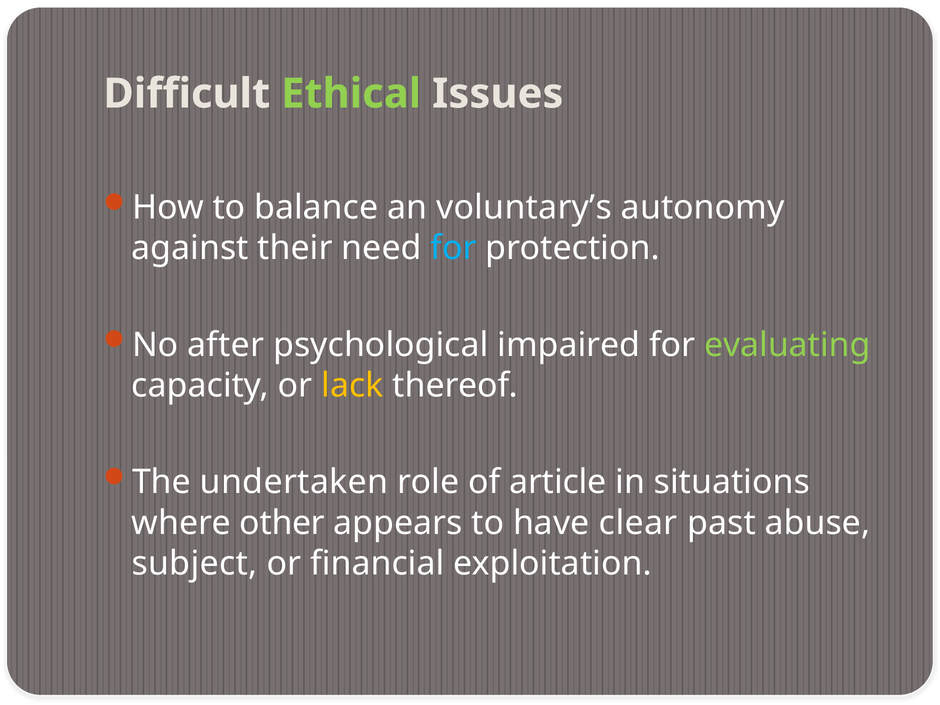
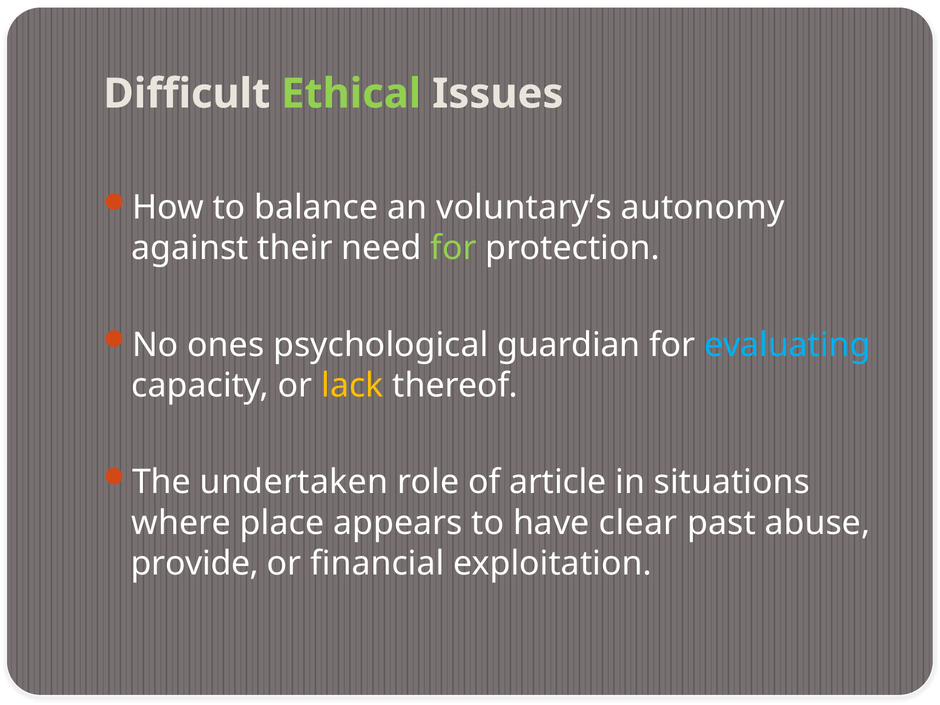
for colour: light blue -> light green (454, 248)
after: after -> ones (226, 345)
impaired: impaired -> guardian (569, 345)
evaluating colour: light green -> light blue (787, 345)
other: other -> place (282, 523)
subject: subject -> provide (195, 564)
